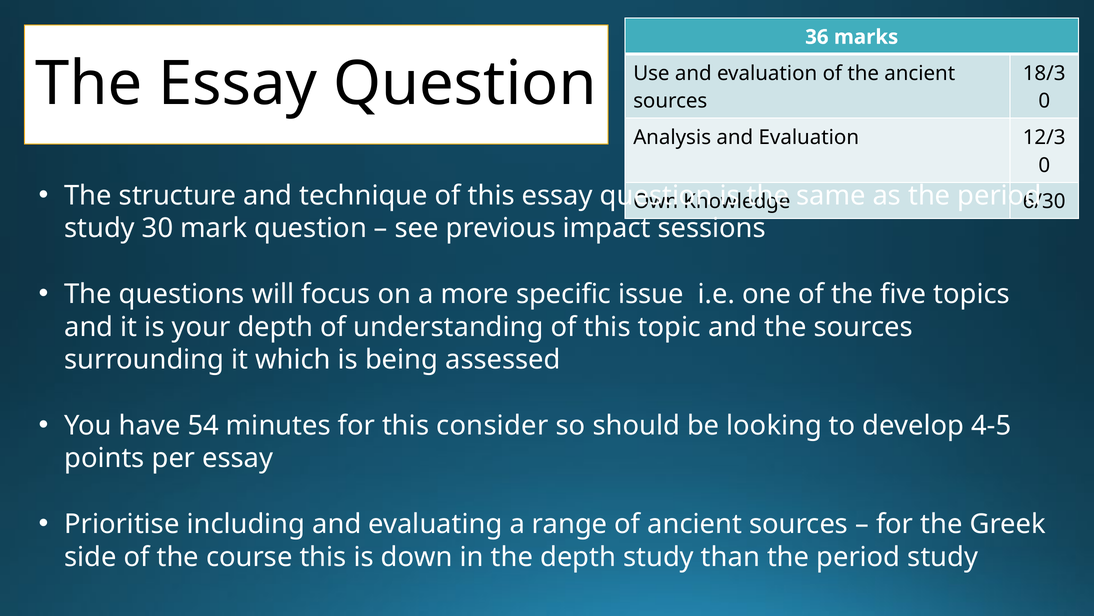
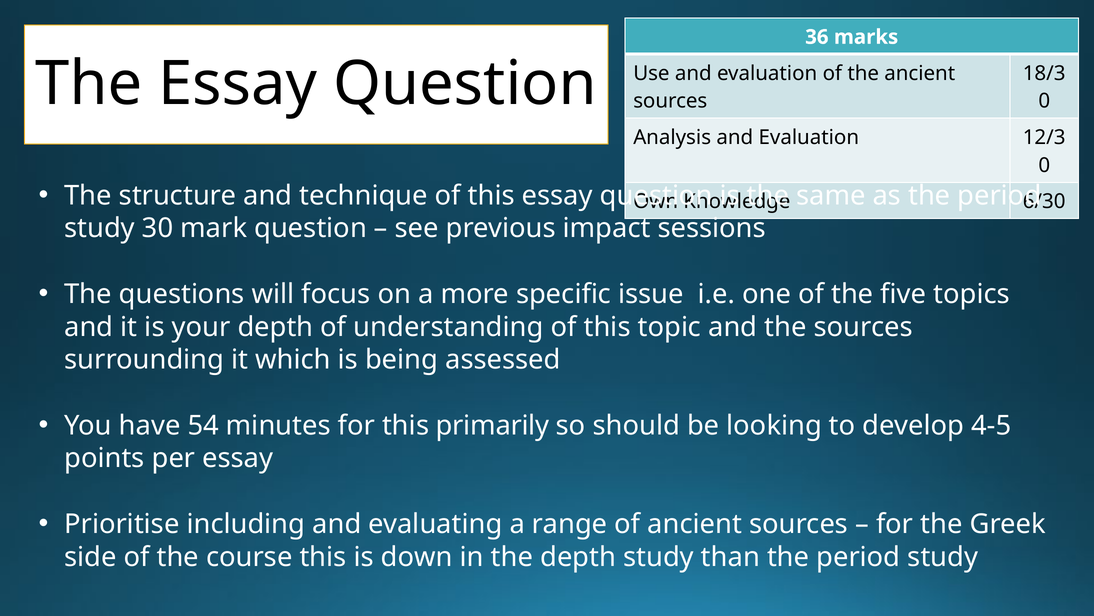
consider: consider -> primarily (493, 425)
